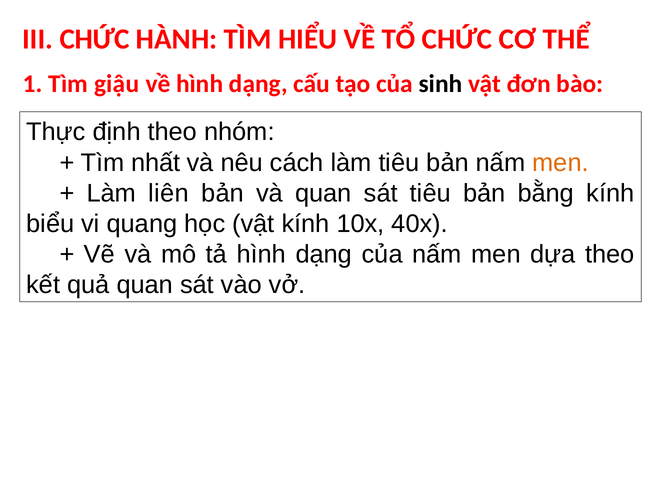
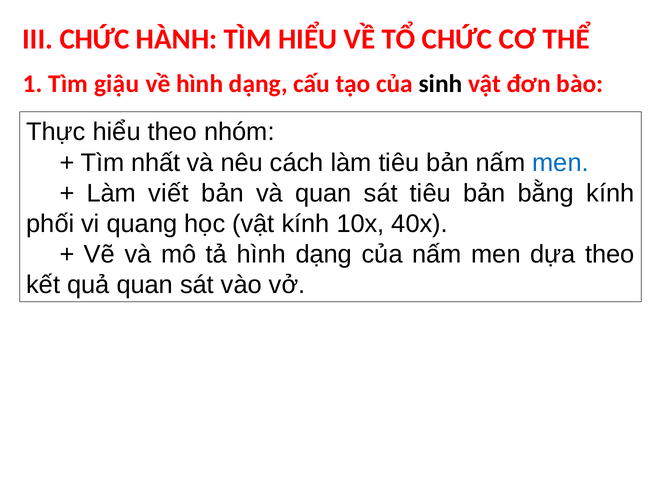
Thực định: định -> hiểu (117, 132)
men colour: orange -> blue (560, 162)
liên: liên -> viết (169, 193)
biểu: biểu -> phối (50, 224)
